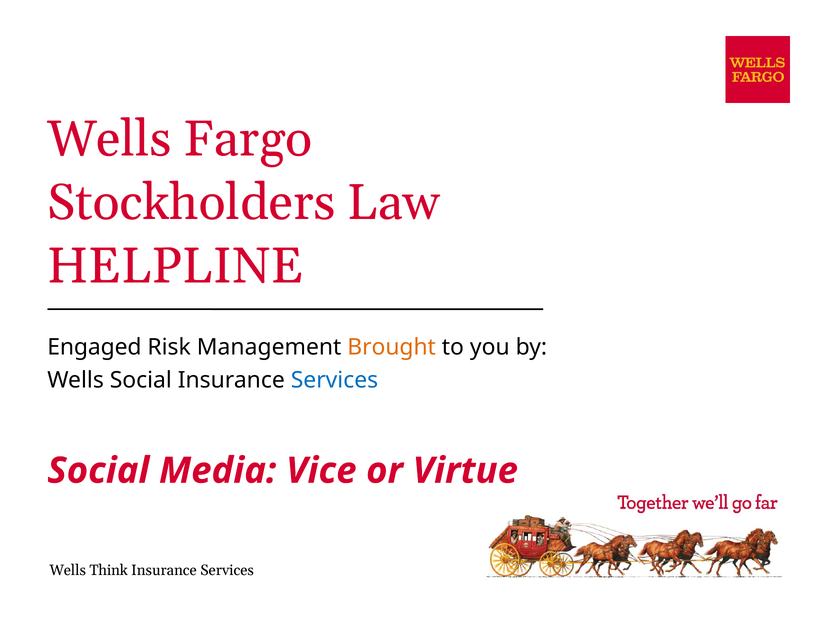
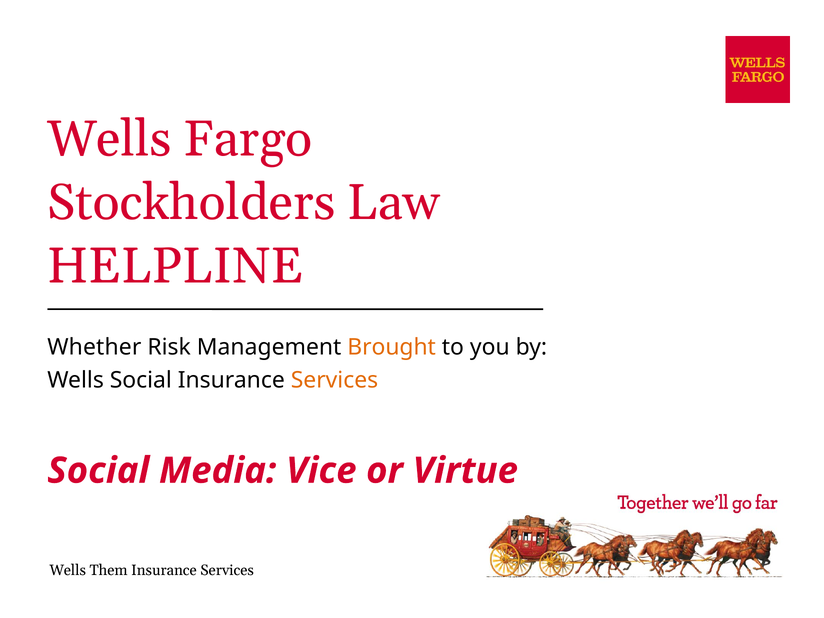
Engaged: Engaged -> Whether (94, 347)
Services colour: blue -> orange (334, 380)
Think: Think -> Them (109, 571)
